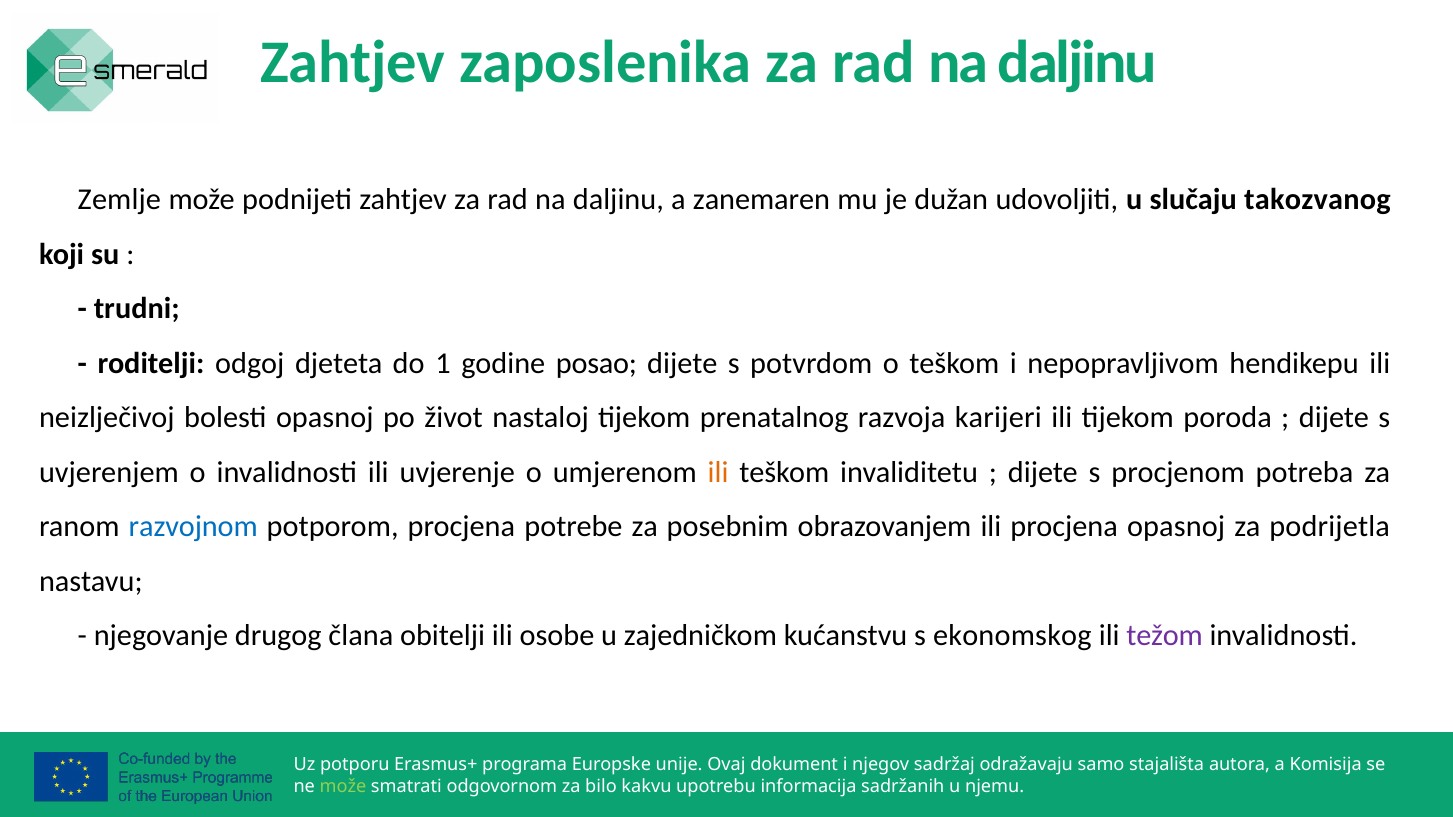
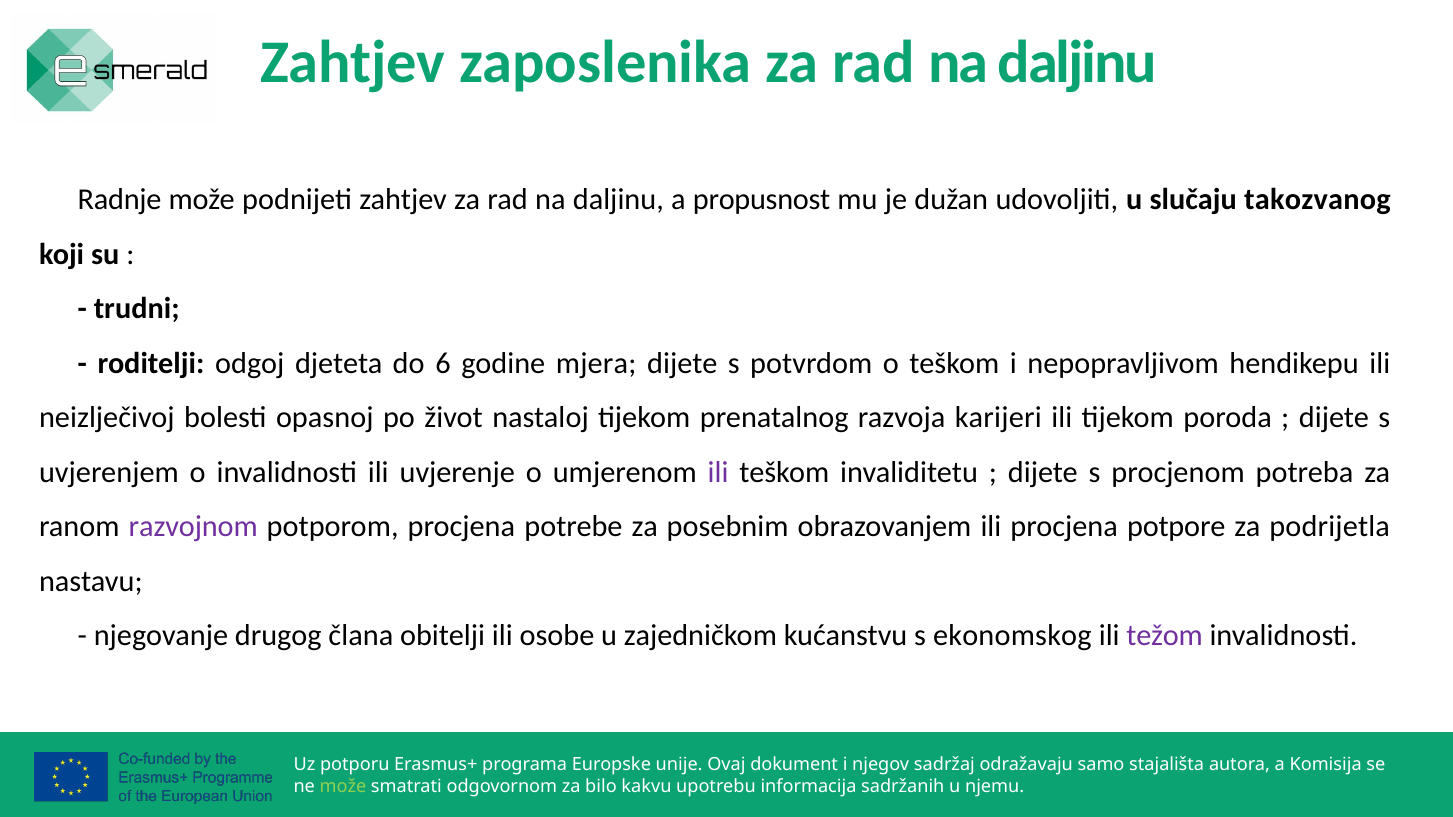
Zemlje: Zemlje -> Radnje (120, 200)
zanemaren: zanemaren -> propusnost (762, 200)
1: 1 -> 6 (443, 364)
posao: posao -> mjera (596, 364)
ili colour: orange -> purple (718, 472)
razvojnom colour: blue -> purple (193, 527)
procjena opasnoj: opasnoj -> potpore (1176, 527)
